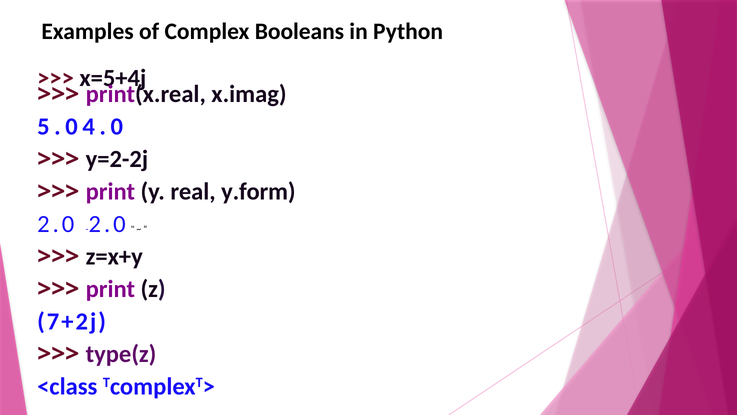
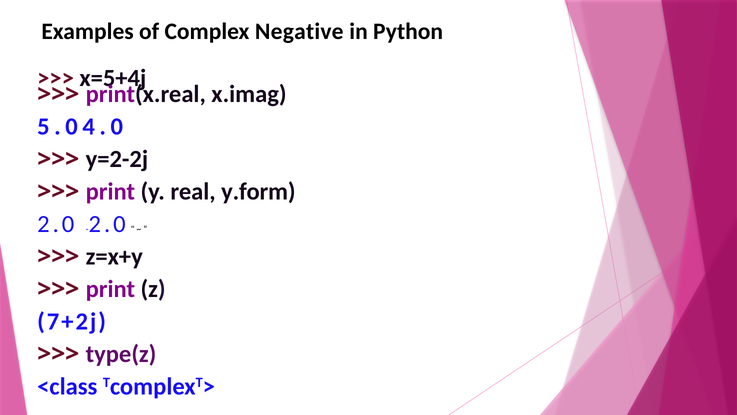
Booleans: Booleans -> Negative (299, 31)
